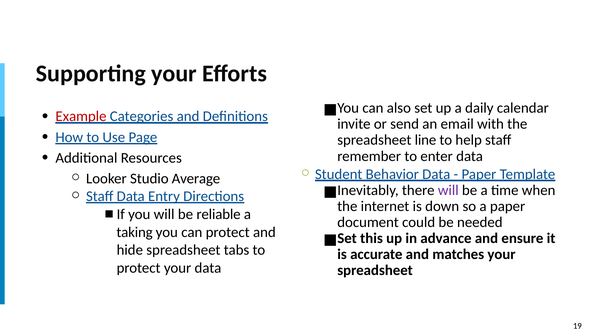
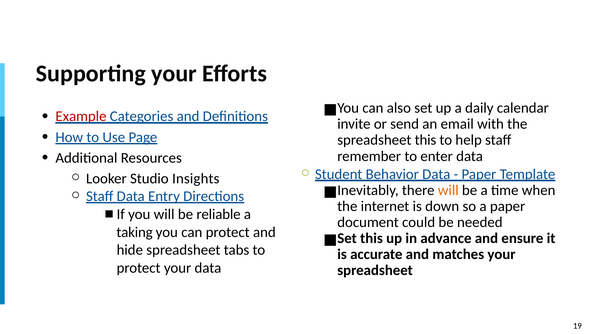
spreadsheet line: line -> this (426, 140)
Average: Average -> Insights (196, 179)
will colour: purple -> orange (448, 190)
